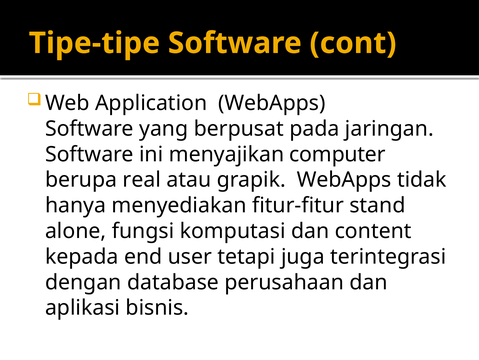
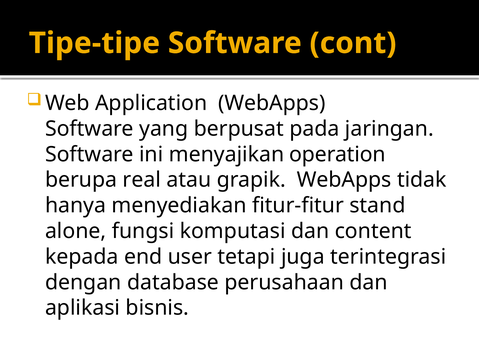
computer: computer -> operation (337, 154)
